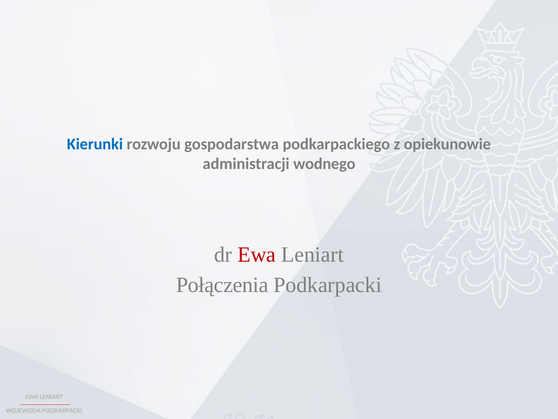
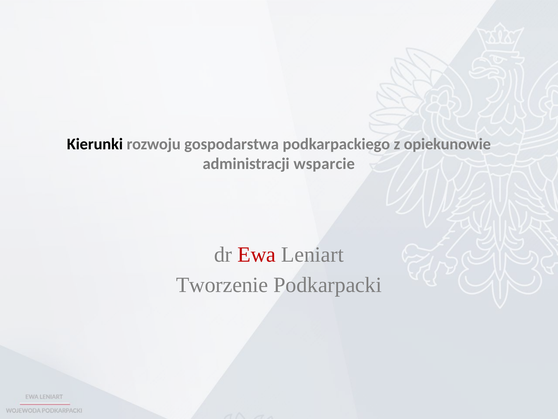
Kierunki colour: blue -> black (95, 144)
wodnego: wodnego -> wsparcie (324, 163)
Połączenia: Połączenia -> Tworzenie (222, 285)
